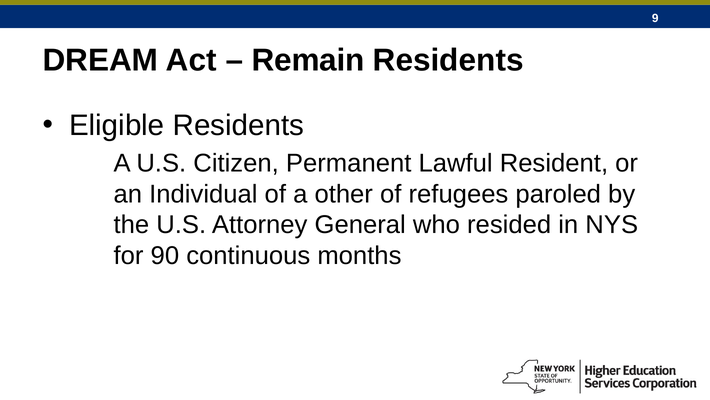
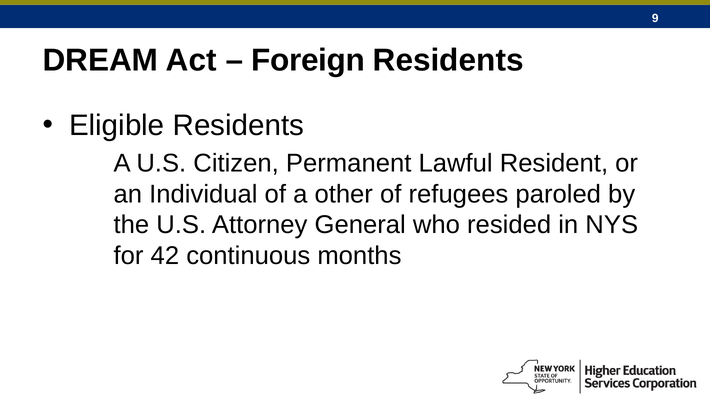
Remain: Remain -> Foreign (308, 60)
90: 90 -> 42 (165, 255)
